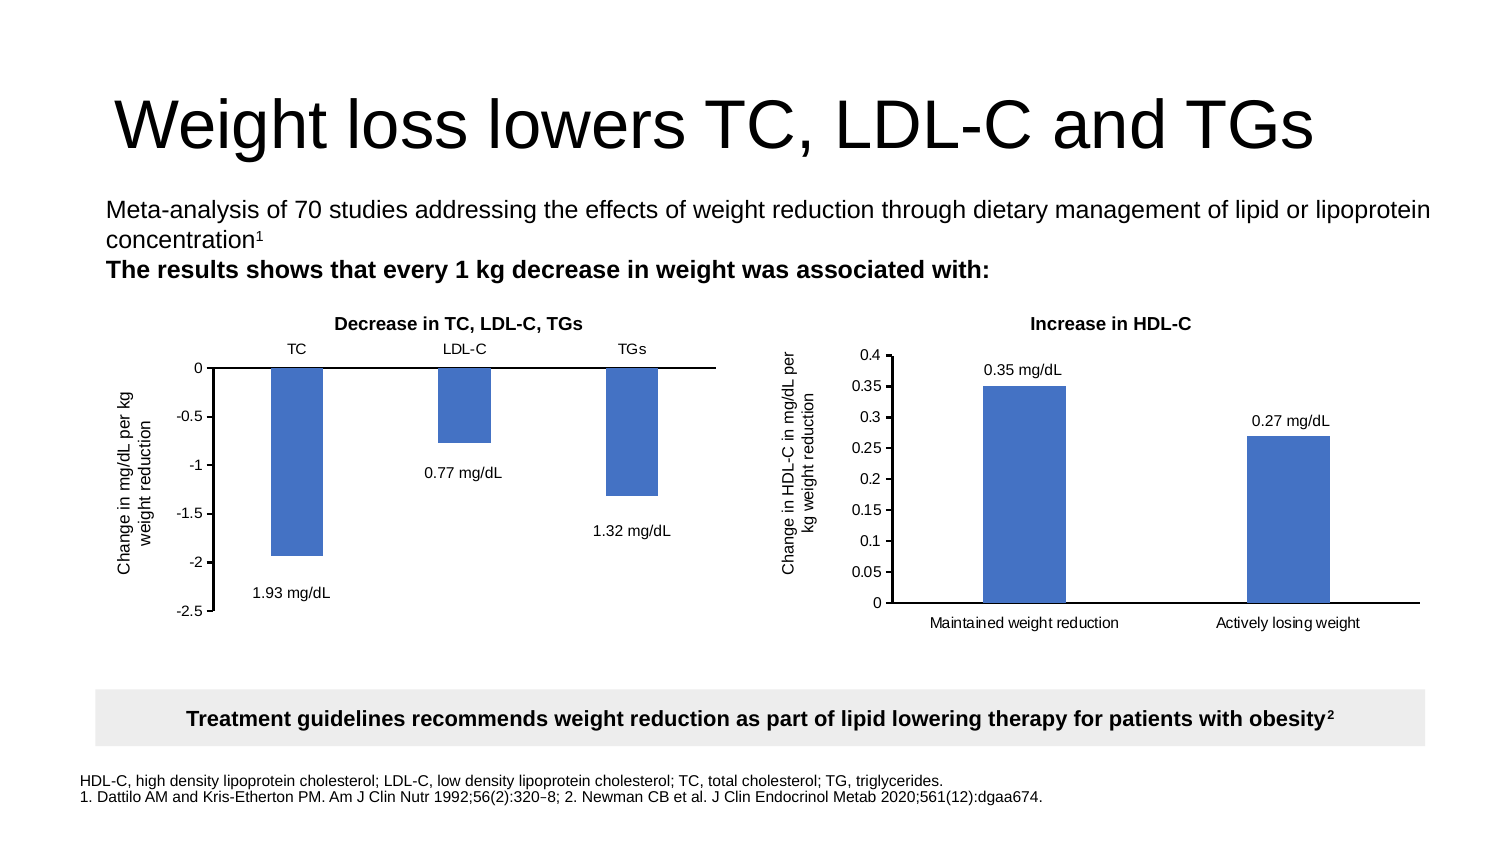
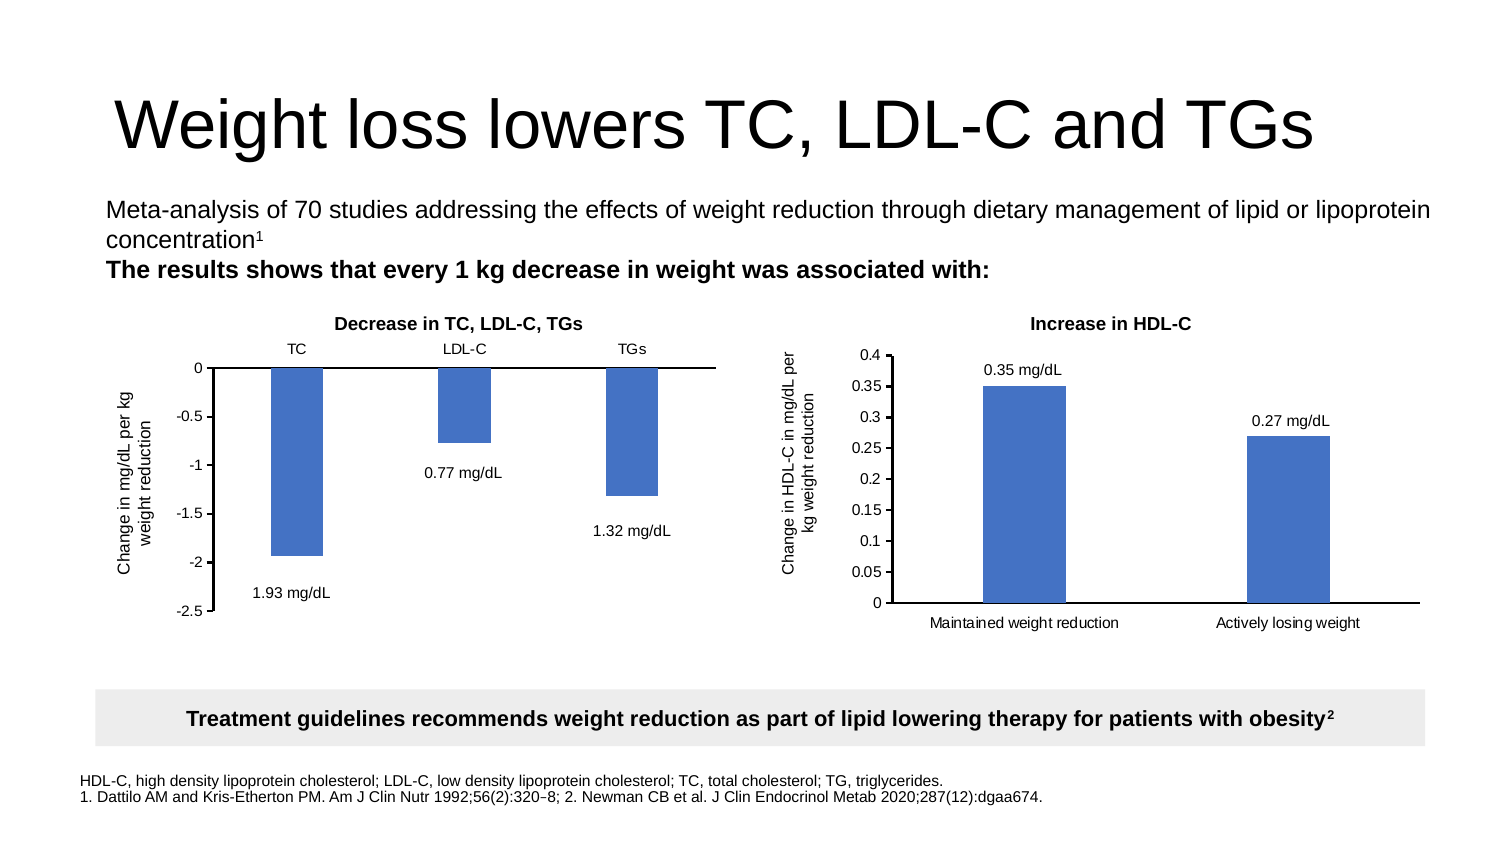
2020;561(12):dgaa674: 2020;561(12):dgaa674 -> 2020;287(12):dgaa674 (962, 798)
